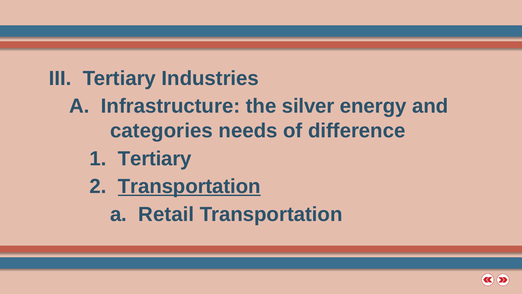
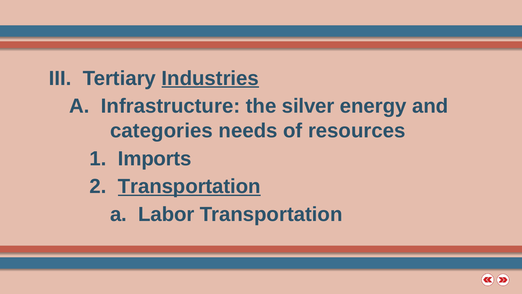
Industries underline: none -> present (210, 78)
difference: difference -> resources (357, 131)
1 Tertiary: Tertiary -> Imports (155, 158)
Retail: Retail -> Labor (166, 214)
